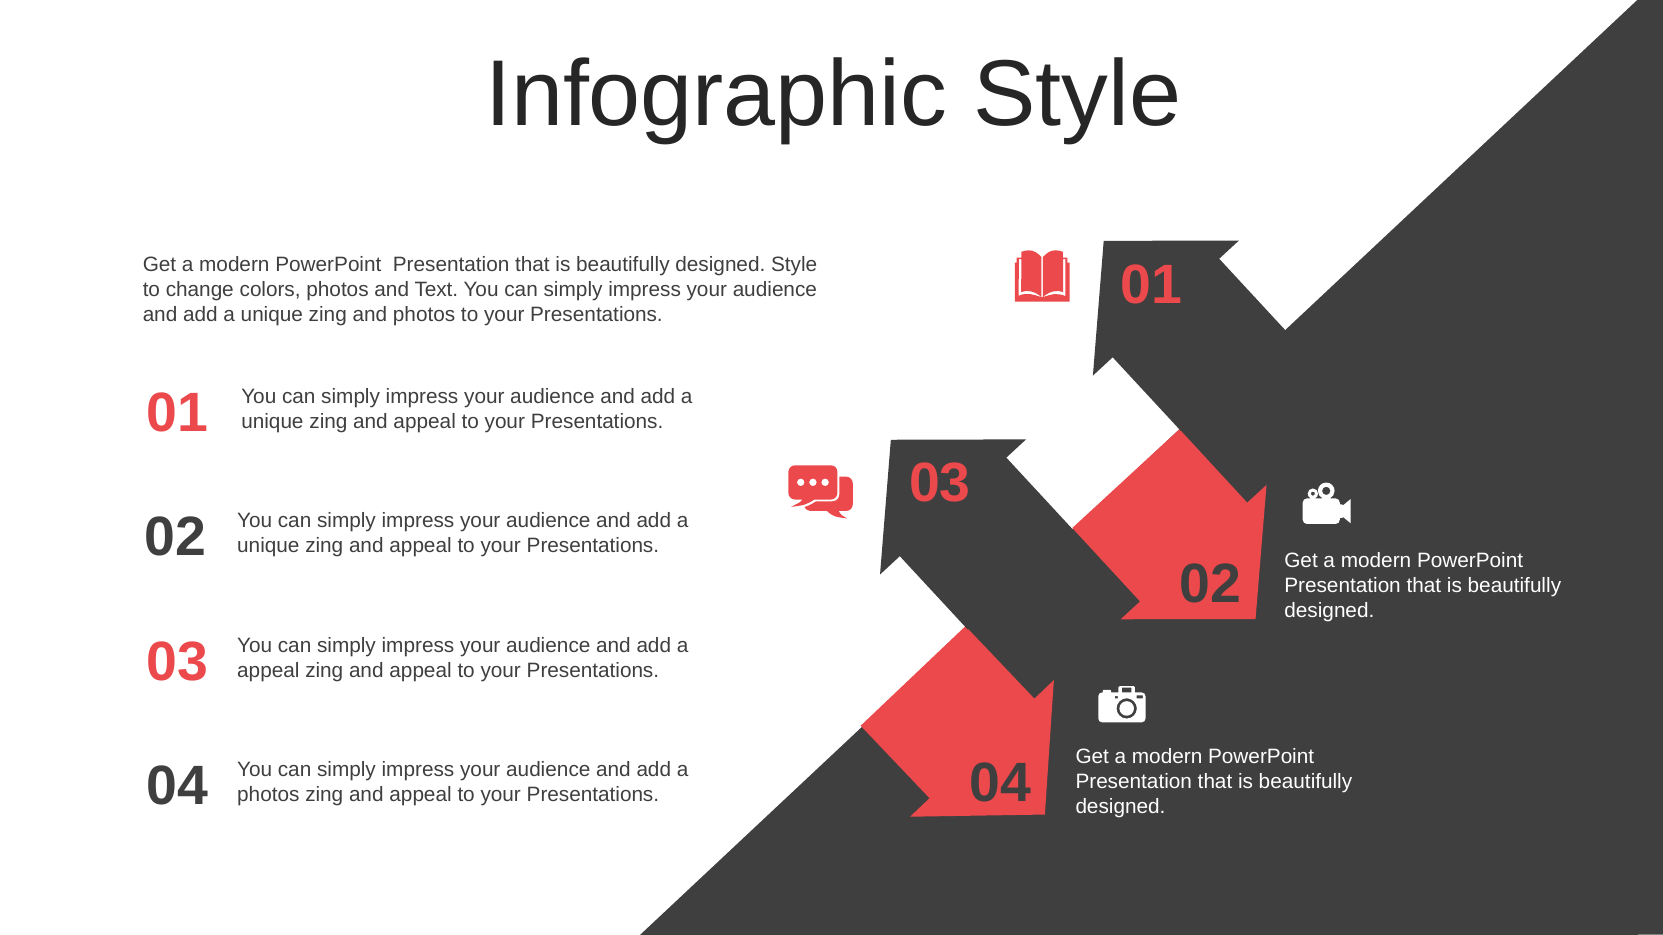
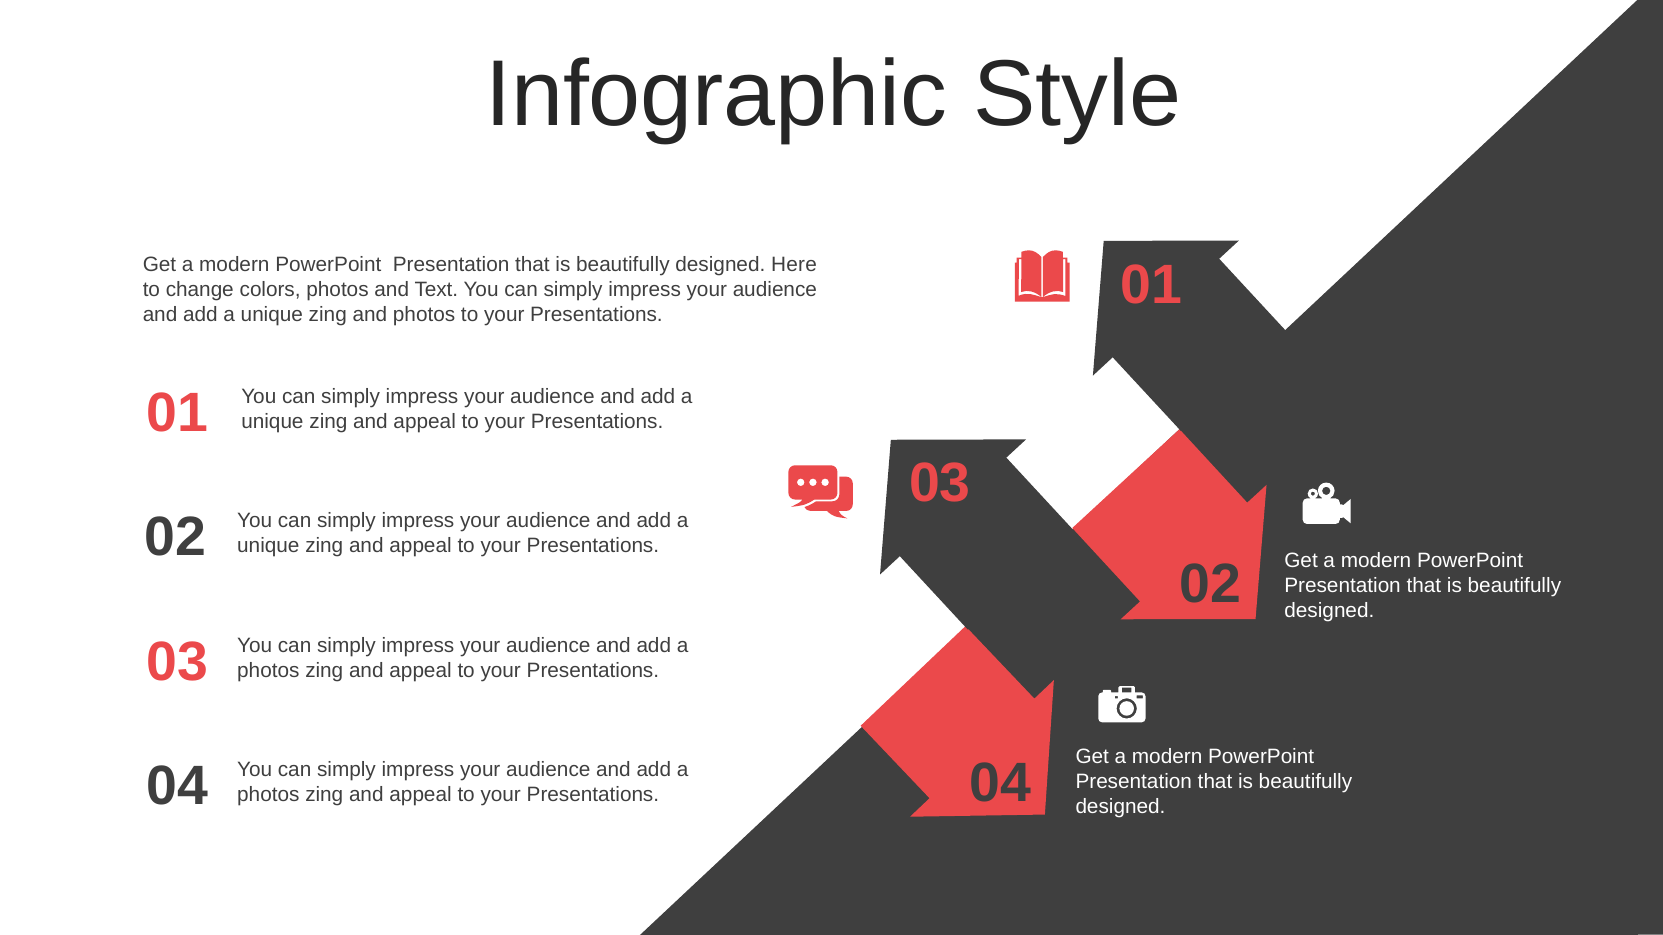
designed Style: Style -> Here (794, 265)
appeal: appeal -> photos (268, 670)
